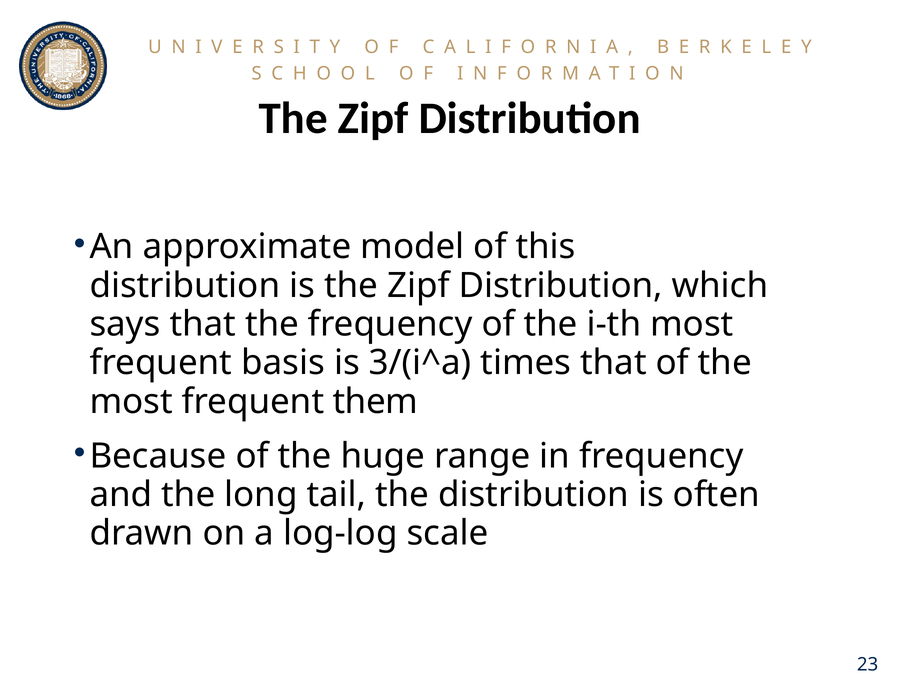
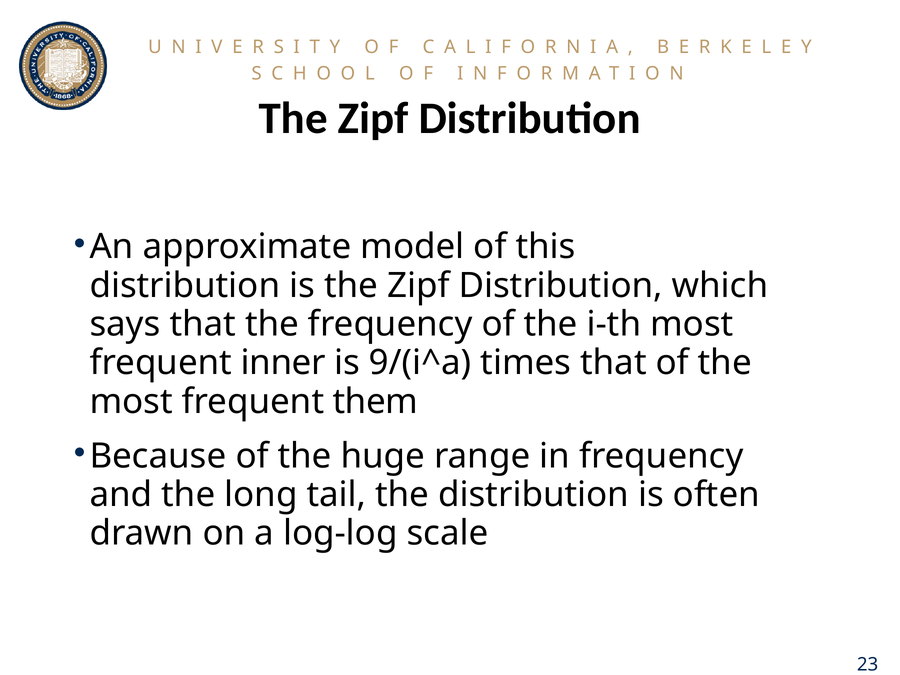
basis: basis -> inner (283, 363)
3/(i^a: 3/(i^a -> 9/(i^a (420, 363)
